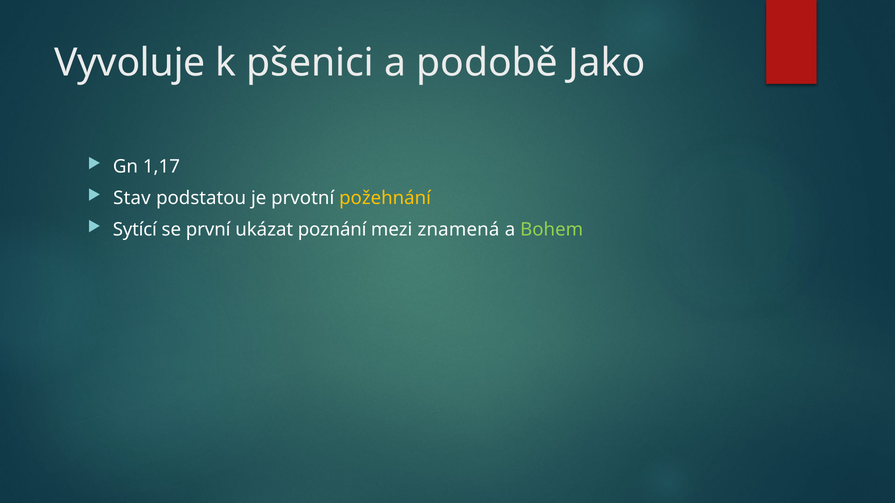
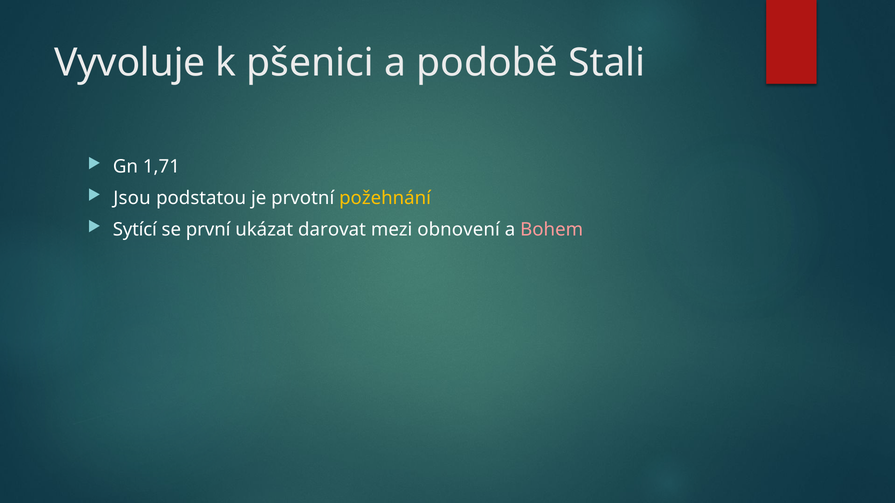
Jako: Jako -> Stali (607, 63)
1,17: 1,17 -> 1,71 (161, 167)
Stav: Stav -> Jsou (132, 198)
poznání: poznání -> darovat (332, 230)
znamená: znamená -> obnovení (459, 230)
Bohem colour: light green -> pink (552, 230)
